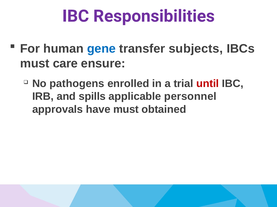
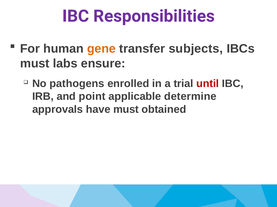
gene colour: blue -> orange (101, 49)
care: care -> labs (65, 64)
spills: spills -> point (92, 97)
personnel: personnel -> determine (190, 97)
